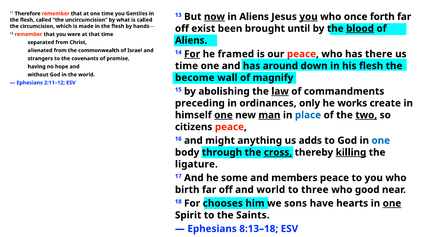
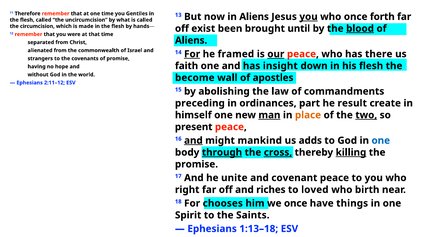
now underline: present -> none (214, 17)
our underline: none -> present (276, 54)
time: time -> faith (187, 66)
around: around -> insight (280, 66)
magnify: magnify -> apostles (273, 78)
law underline: present -> none (280, 91)
only: only -> part (310, 103)
works: works -> result (352, 103)
one underline: present -> none (223, 115)
place colour: blue -> orange (308, 115)
citizens: citizens -> present (194, 127)
and underline: none -> present (193, 141)
anything: anything -> mankind (260, 141)
through underline: none -> present (222, 153)
ligature: ligature -> promise (197, 164)
some: some -> unite (234, 178)
members: members -> covenant (294, 178)
birth: birth -> right (187, 190)
and world: world -> riches (271, 190)
three: three -> loved (315, 190)
good: good -> birth (367, 190)
we sons: sons -> once (296, 204)
hearts: hearts -> things (352, 204)
one underline: present -> none (392, 204)
8:13–18: 8:13–18 -> 1:13–18 (259, 229)
